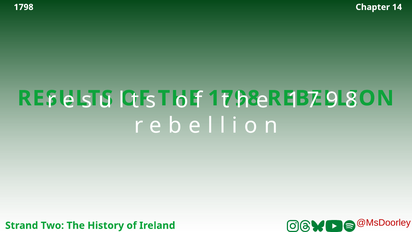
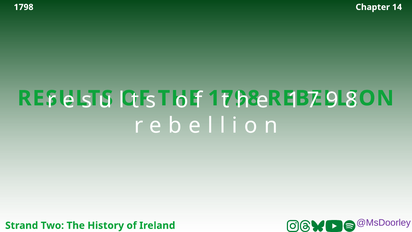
@MsDoorley colour: red -> purple (384, 223)
